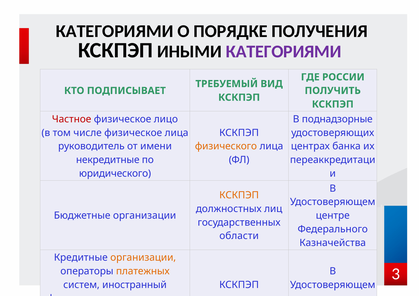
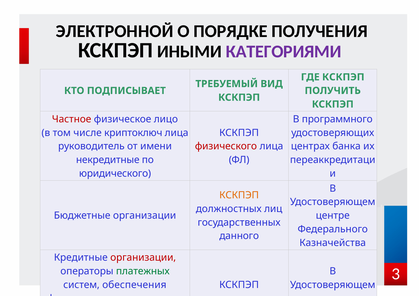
КАТЕГОРИЯМИ: КАТЕГОРИЯМИ -> ЭЛЕКТРОННОЙ (115, 31)
ГДЕ РОССИИ: РОССИИ -> КСКПЭП (343, 77)
В поднадзорные: поднадзорные -> программного (337, 119)
числе физическое: физическое -> криптоключ (133, 133)
физического colour: orange -> red (226, 146)
области: области -> данного (239, 236)
организации colour: orange -> red (143, 258)
платежных colour: orange -> green (143, 272)
иностранный: иностранный -> обеспечения (134, 285)
